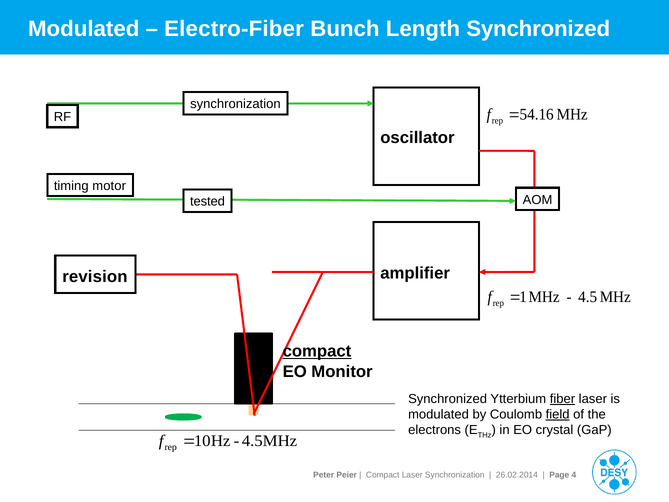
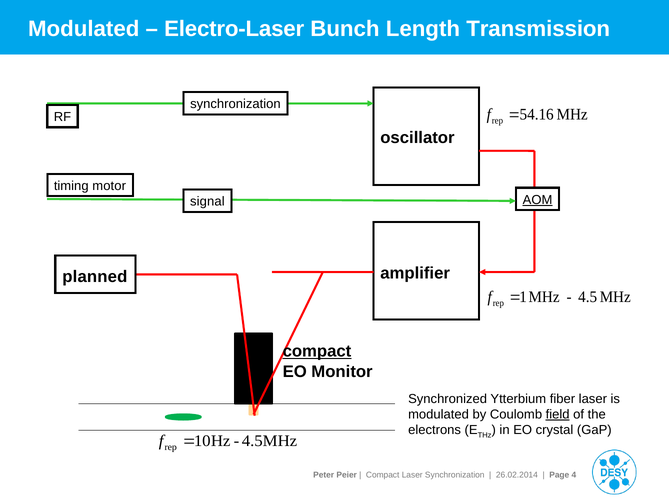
Electro-Fiber: Electro-Fiber -> Electro-Laser (234, 29)
Length Synchronized: Synchronized -> Transmission (538, 29)
AOM underline: none -> present (538, 200)
tested: tested -> signal (207, 202)
revision: revision -> planned (95, 276)
fiber underline: present -> none (562, 399)
